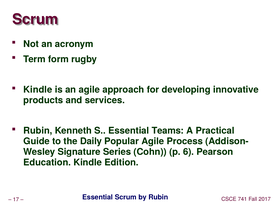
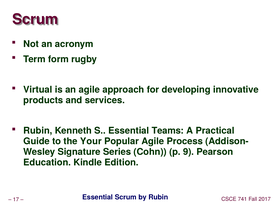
Kindle: Kindle -> Virtual (38, 90)
Daily: Daily -> Your (91, 141)
6: 6 -> 9 (189, 152)
